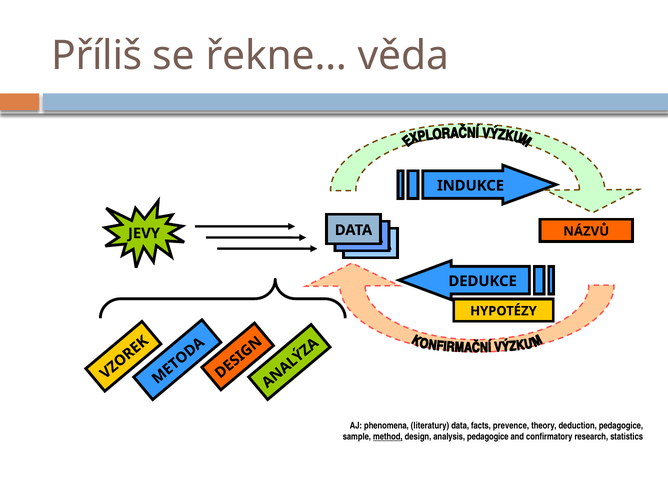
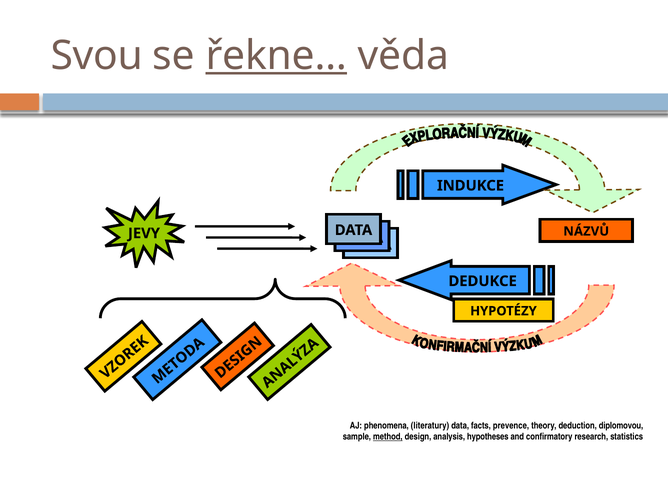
Příliš: Příliš -> Svou (97, 56)
řekne… underline: none -> present (276, 56)
deduction pedagogice: pedagogice -> diplomovou (621, 426)
analysis pedagogice: pedagogice -> hypotheses (488, 437)
